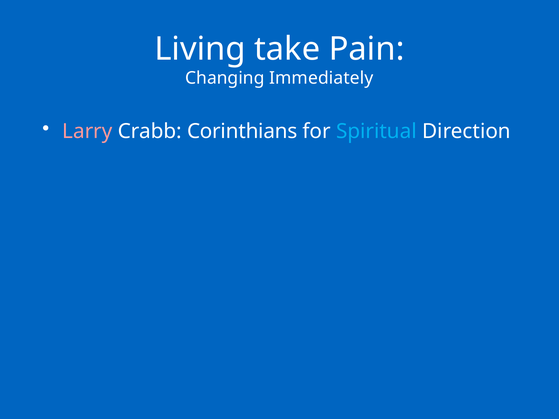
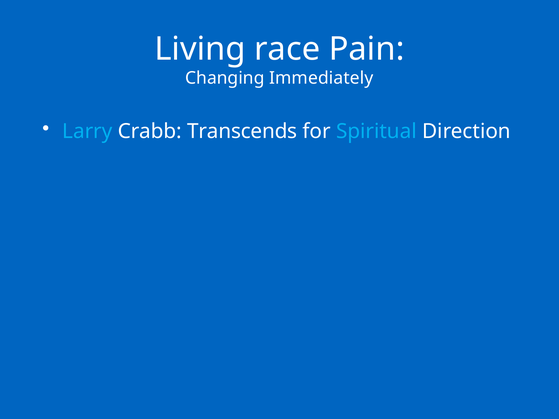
take: take -> race (287, 49)
Larry colour: pink -> light blue (87, 131)
Corinthians: Corinthians -> Transcends (242, 131)
